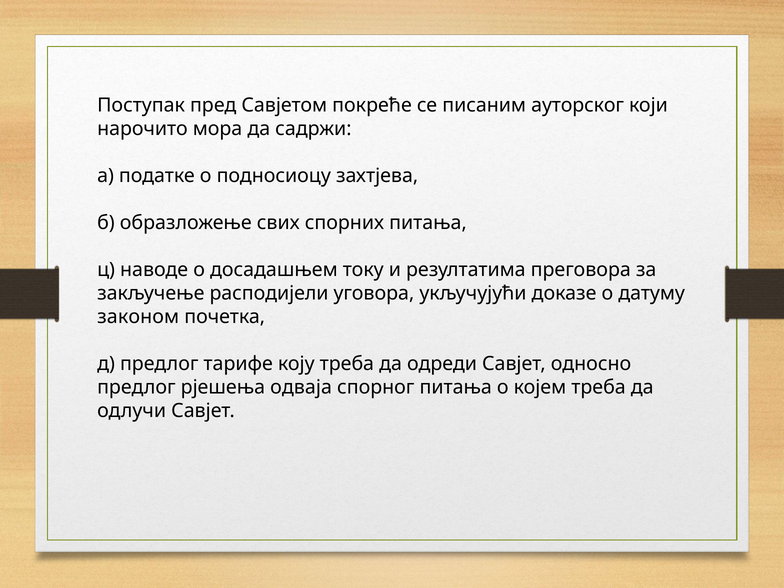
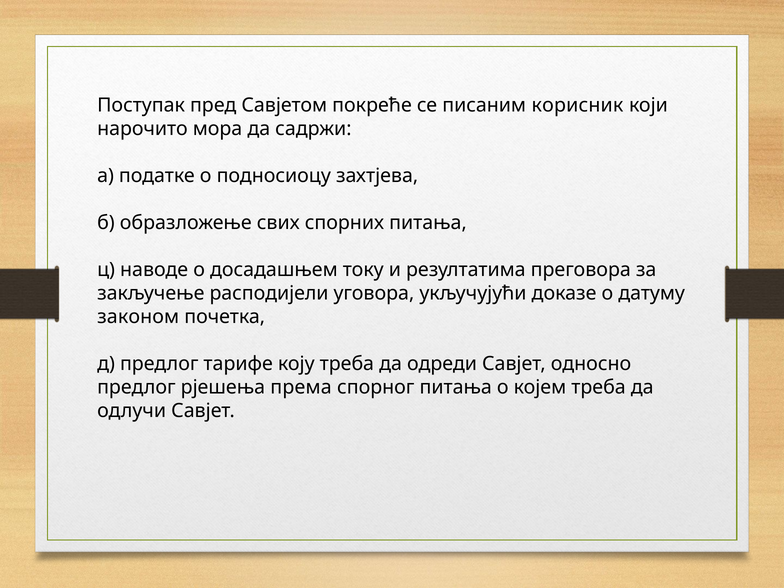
ауторског: ауторског -> корисник (577, 105)
одваја: одваја -> према (301, 387)
